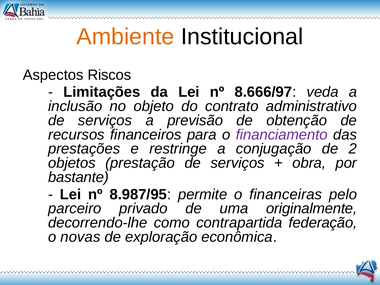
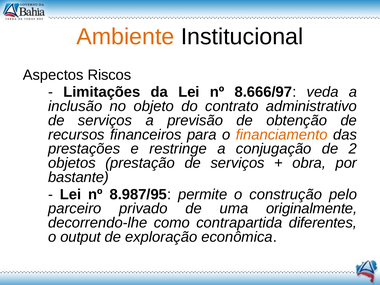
financiamento colour: purple -> orange (282, 135)
financeiras: financeiras -> construção (286, 194)
federação: federação -> diferentes (323, 223)
novas: novas -> output (81, 237)
